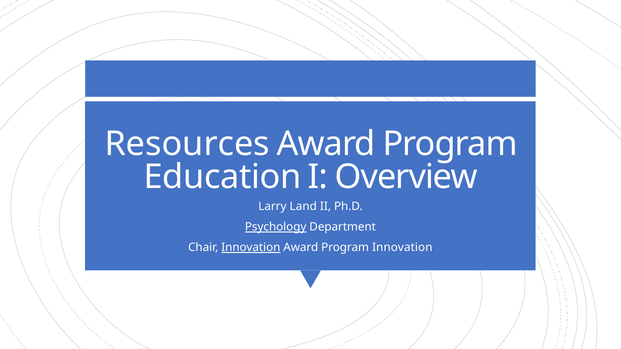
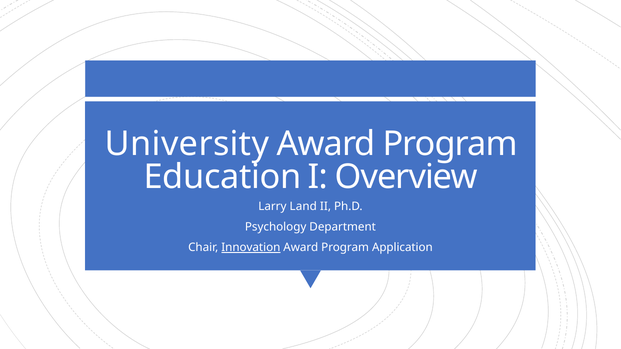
Resources: Resources -> University (187, 144)
Psychology underline: present -> none (276, 227)
Program Innovation: Innovation -> Application (402, 248)
